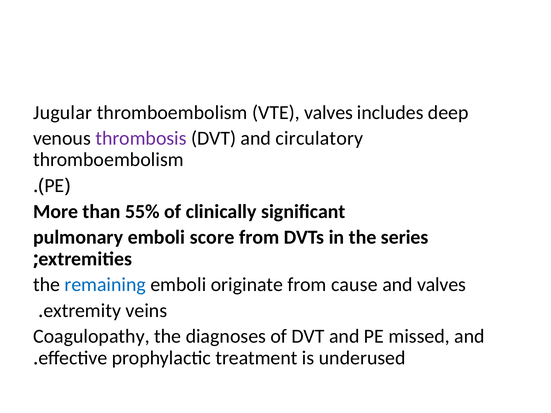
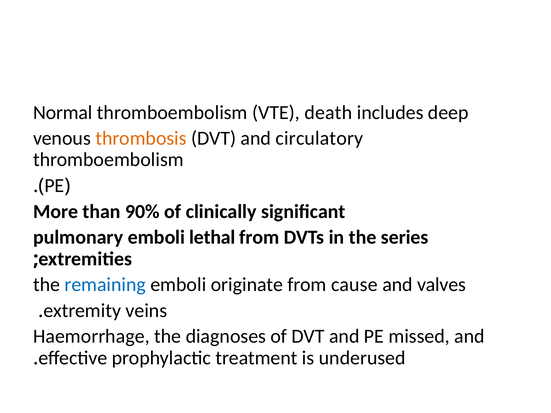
Jugular: Jugular -> Normal (63, 113)
VTE valves: valves -> death (328, 113)
thrombosis colour: purple -> orange (141, 138)
55%: 55% -> 90% (142, 212)
score: score -> lethal (212, 238)
Coagulopathy: Coagulopathy -> Haemorrhage (91, 337)
